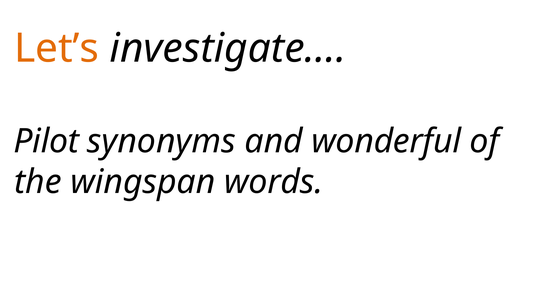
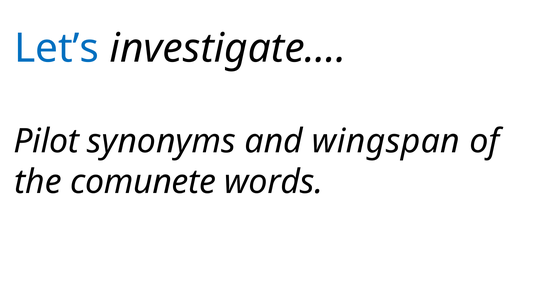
Let’s colour: orange -> blue (57, 48)
wonderful: wonderful -> wingspan (386, 141)
wingspan: wingspan -> comunete (143, 182)
